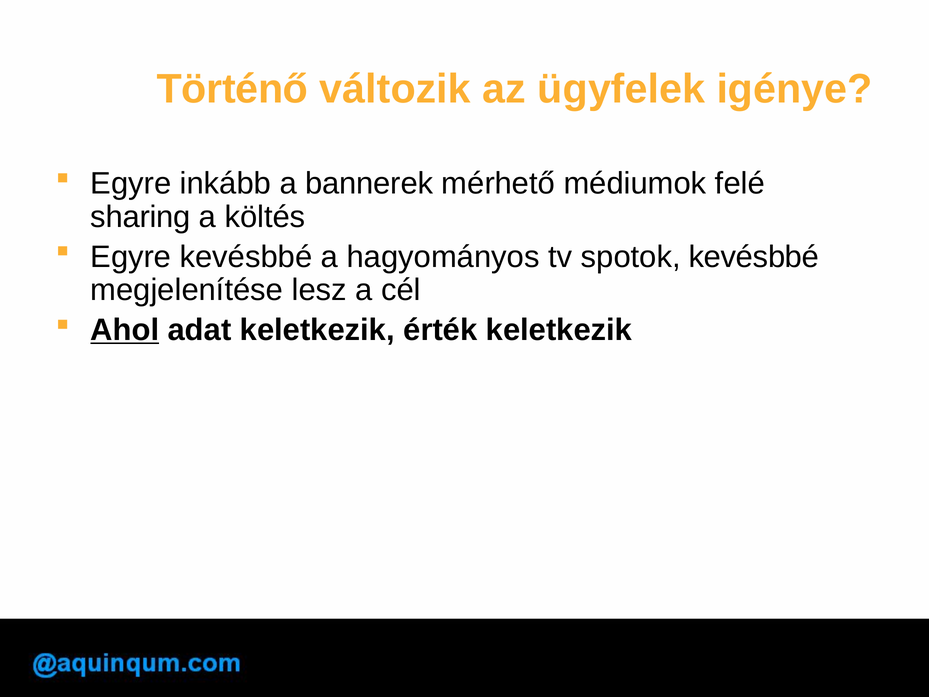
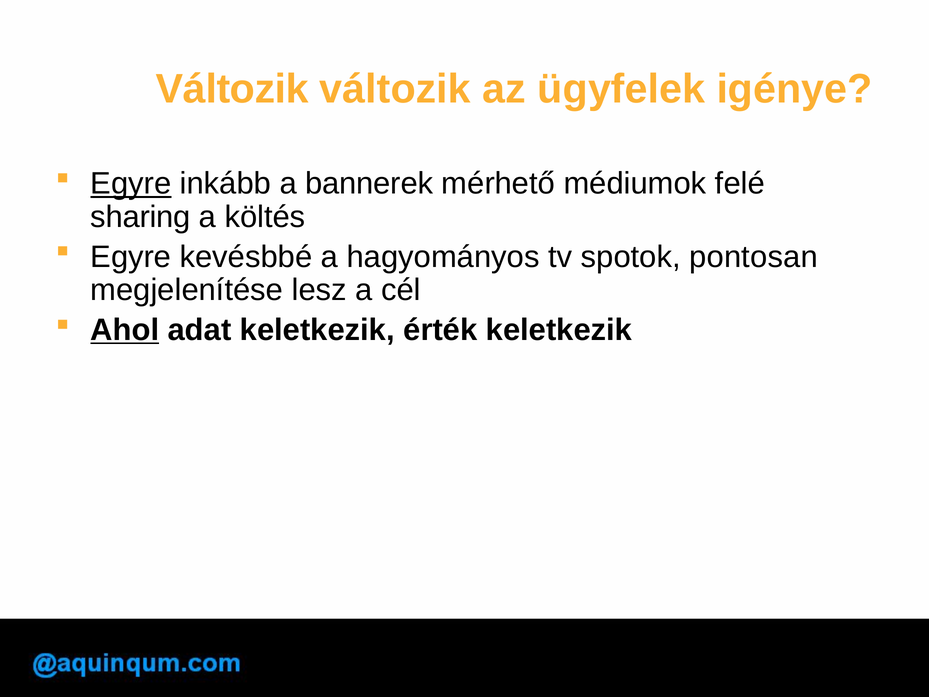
Történő: Történő -> Változik (232, 89)
Egyre underline: none -> present (131, 184)
spotok kevésbbé: kevésbbé -> pontosan (754, 257)
